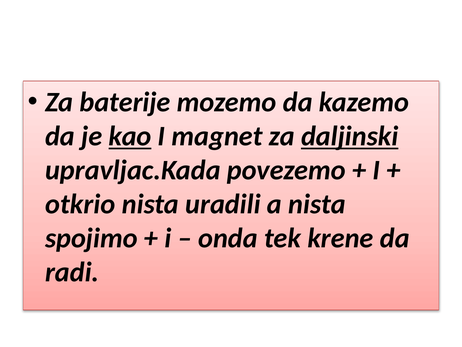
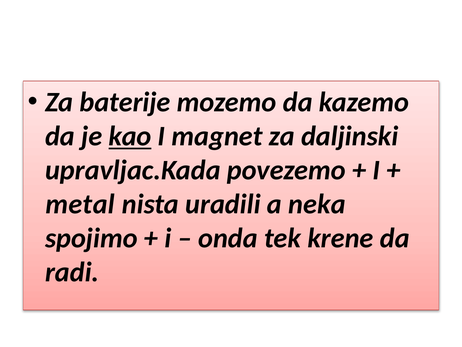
daljinski underline: present -> none (350, 136)
otkrio: otkrio -> metal (80, 204)
a nista: nista -> neka (317, 204)
